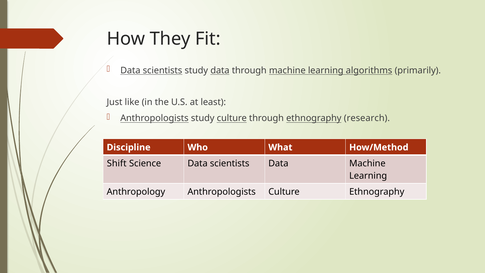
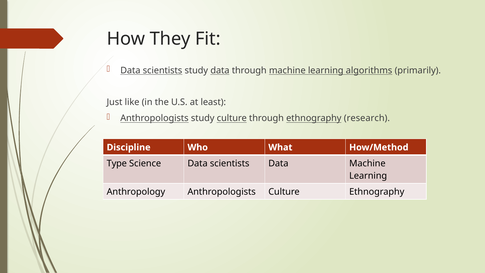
Shift: Shift -> Type (117, 163)
